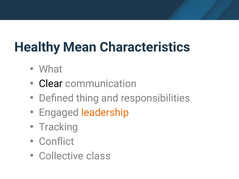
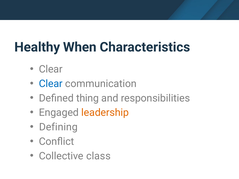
Mean: Mean -> When (80, 47)
What: What -> Clear (51, 69)
Clear colour: black -> blue (51, 84)
Tracking: Tracking -> Defining (58, 127)
